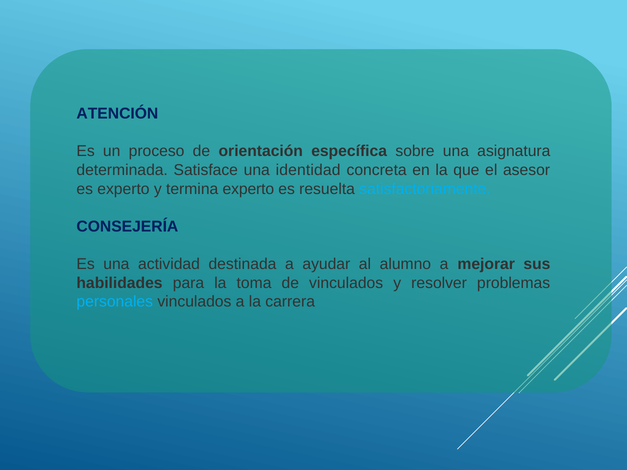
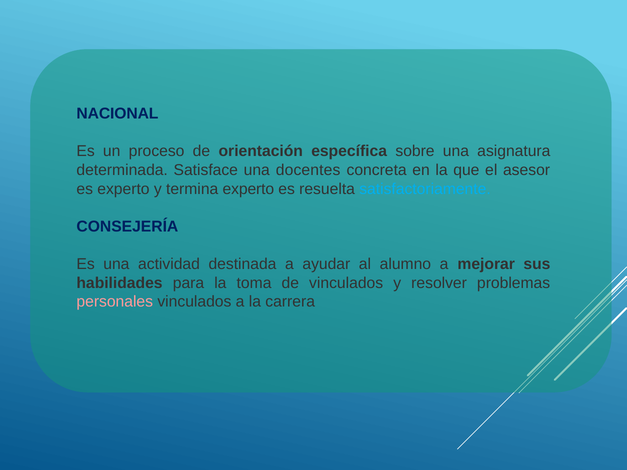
ATENCIÓN: ATENCIÓN -> NACIONAL (117, 114)
identidad: identidad -> docentes (308, 170)
personales colour: light blue -> pink (115, 302)
